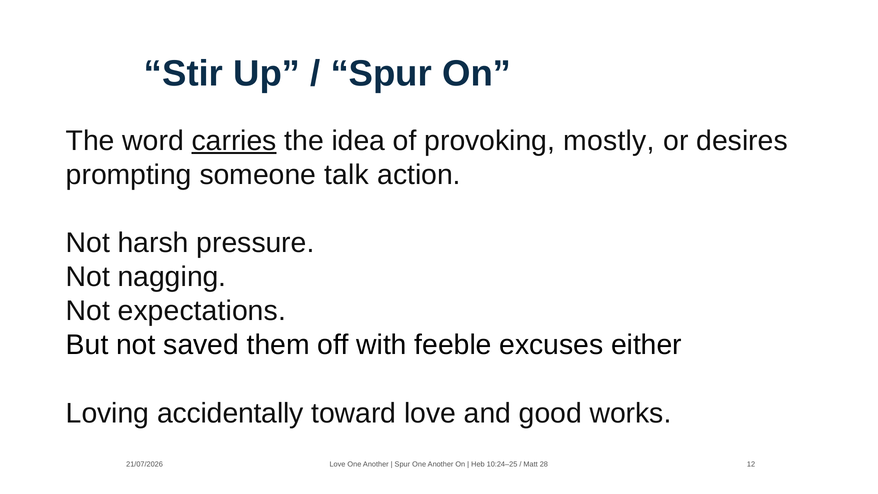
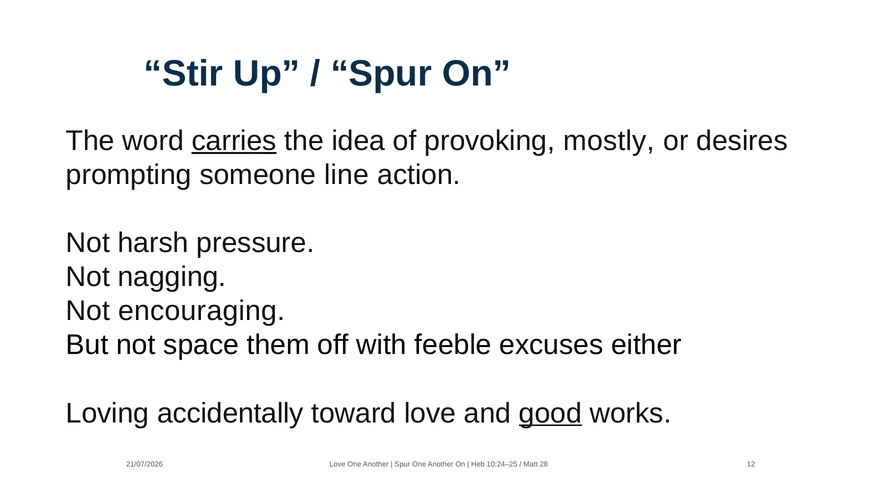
talk: talk -> line (347, 175)
expectations: expectations -> encouraging (202, 311)
saved: saved -> space (201, 345)
good underline: none -> present (550, 413)
